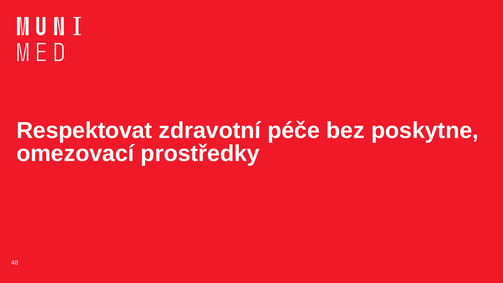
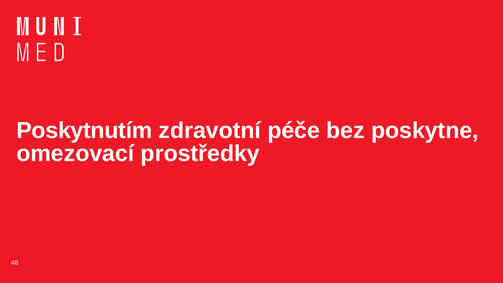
Respektovat: Respektovat -> Poskytnutím (84, 131)
